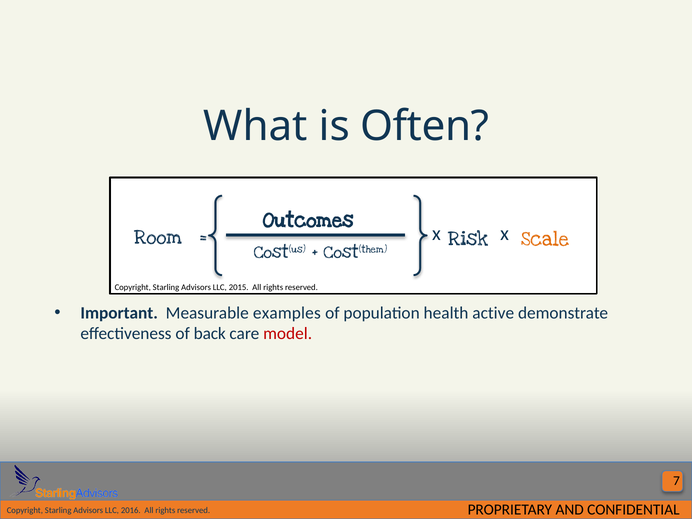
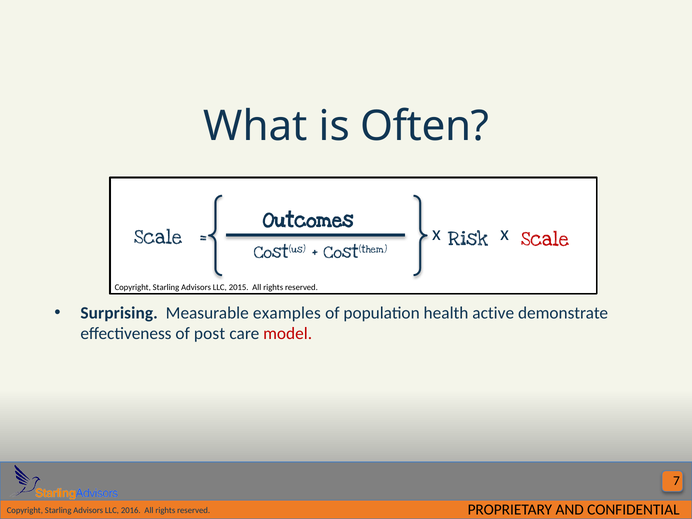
Room: Room -> Scale (158, 237)
Scale colour: orange -> red (545, 239)
Important: Important -> Surprising (119, 313)
back: back -> post (210, 334)
